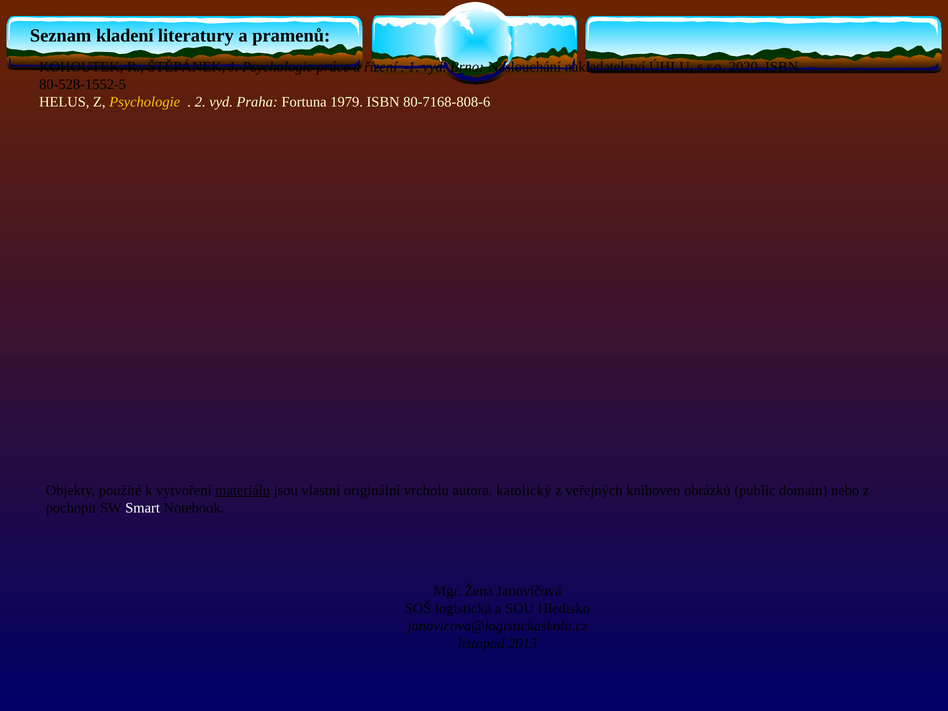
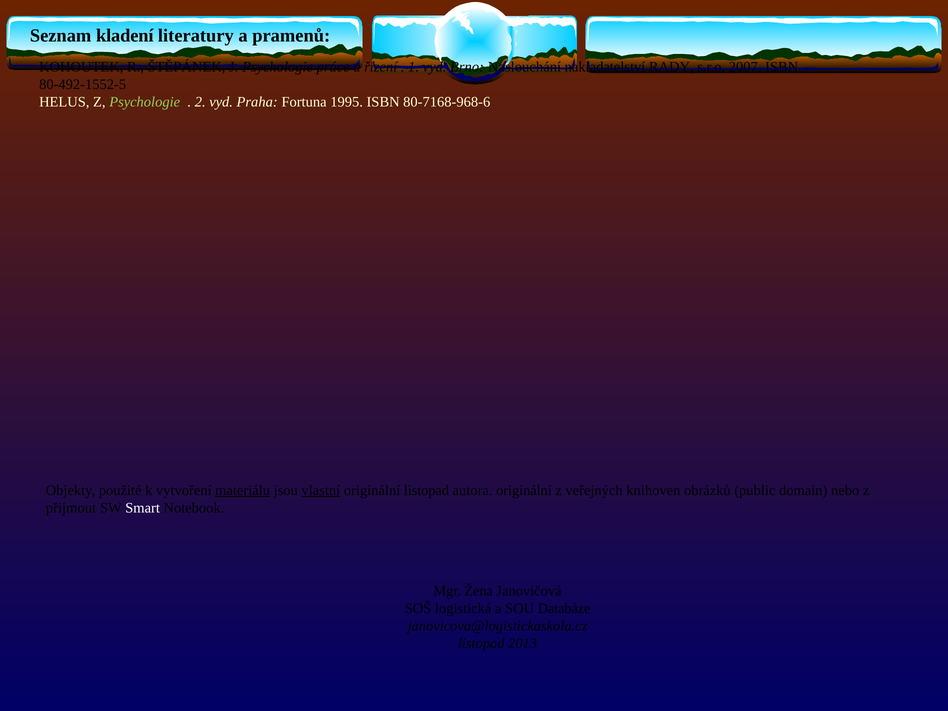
ÚHLU: ÚHLU -> RADY (671, 67)
2020: 2020 -> 2007 (745, 67)
80-528-1552-5: 80-528-1552-5 -> 80-492-1552-5 (83, 84)
Psychologie colour: yellow -> light green (145, 102)
1979: 1979 -> 1995 (347, 102)
80-7168-808-6: 80-7168-808-6 -> 80-7168-968-6 (447, 102)
vlastní underline: none -> present (321, 490)
originální vrcholu: vrcholu -> listopad (426, 490)
autora katolický: katolický -> originální (524, 490)
pochopit: pochopit -> přijmout (71, 508)
Hledisko: Hledisko -> Databáze (564, 609)
